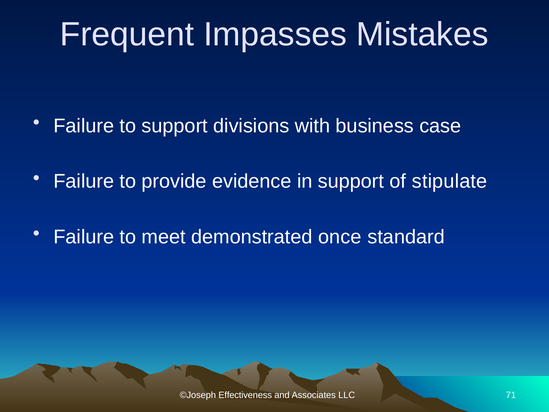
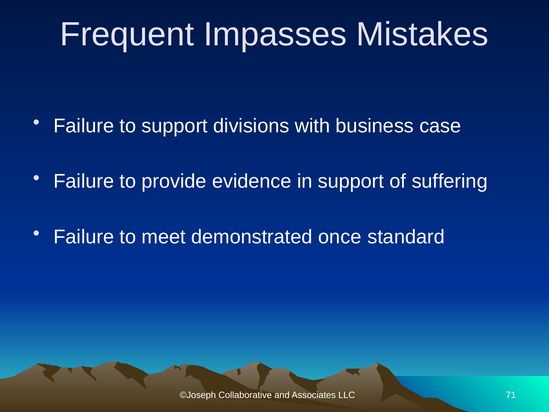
stipulate: stipulate -> suffering (450, 181)
Effectiveness: Effectiveness -> Collaborative (245, 395)
